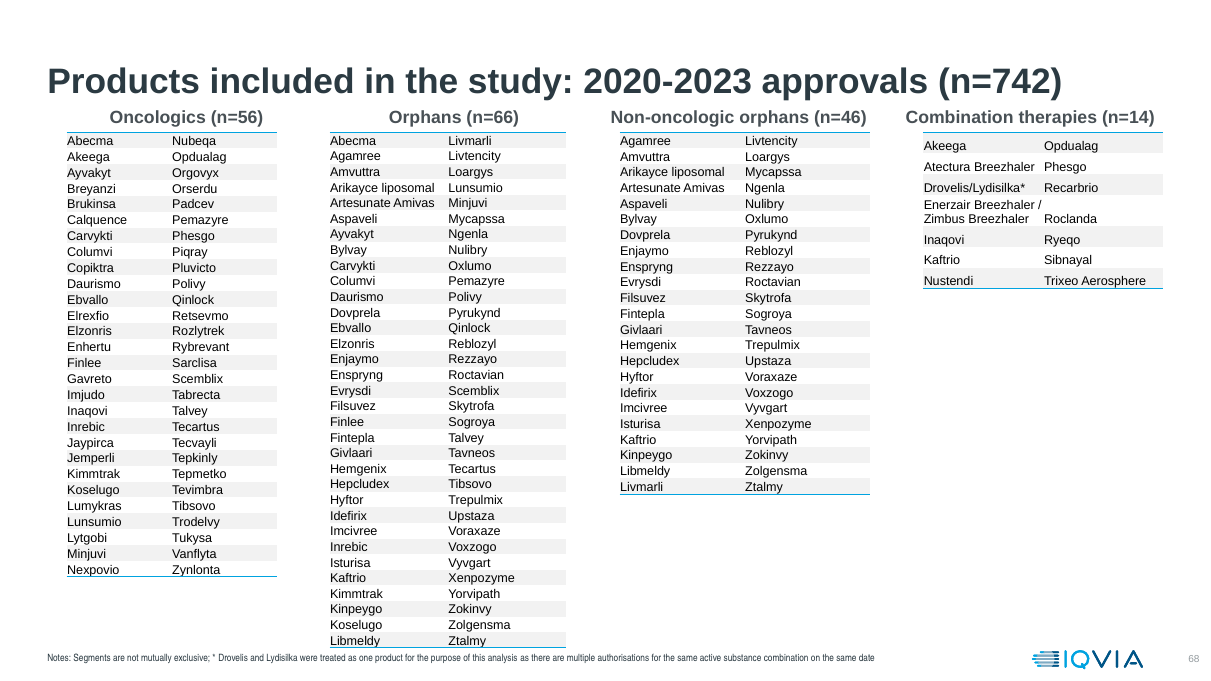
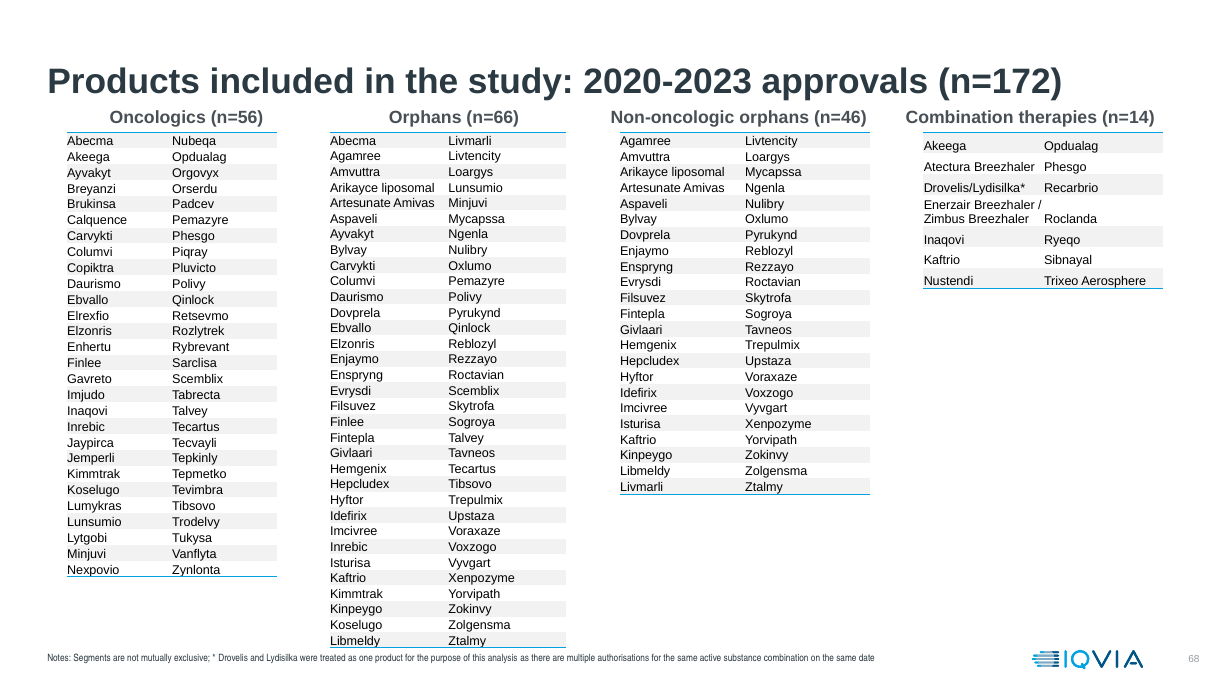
n=742: n=742 -> n=172 (1000, 82)
